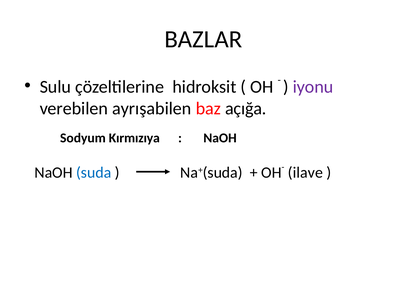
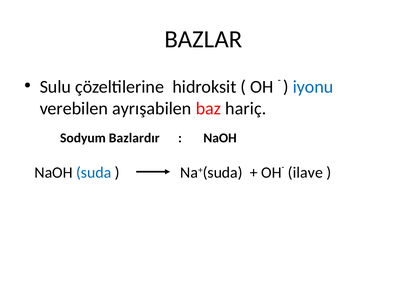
iyonu colour: purple -> blue (313, 87)
açığa: açığa -> hariç (246, 109)
Kırmızıya: Kırmızıya -> Bazlardır (134, 138)
